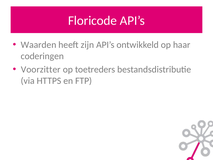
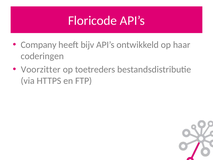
Waarden: Waarden -> Company (39, 45)
zijn: zijn -> bijv (87, 45)
